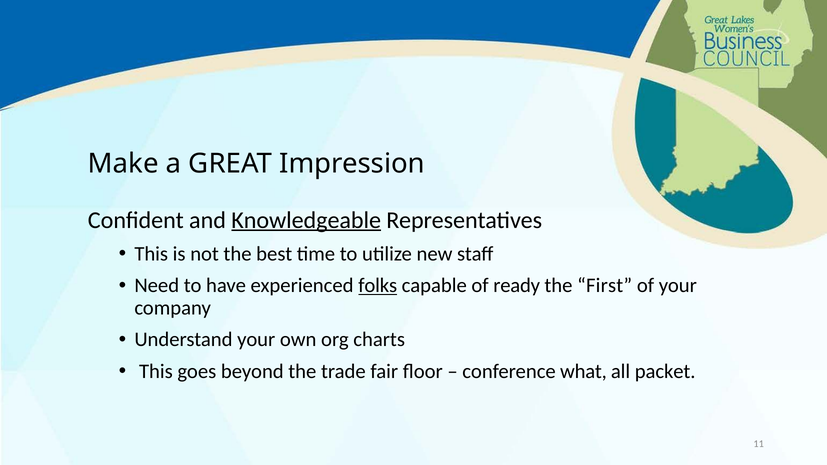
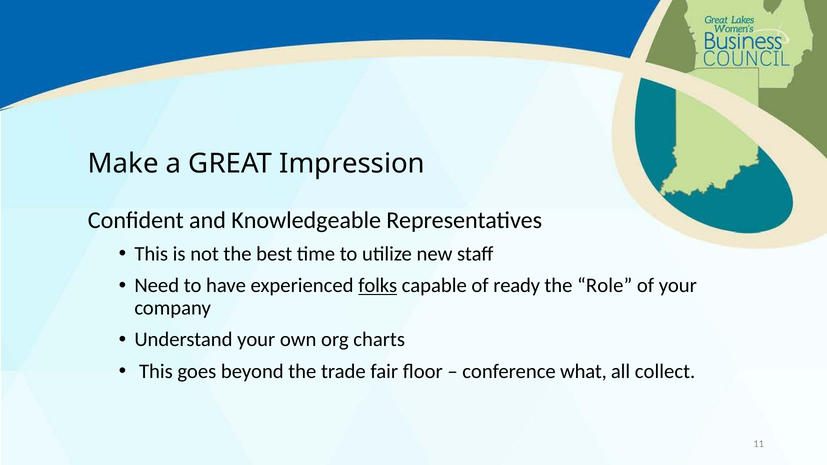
Knowledgeable underline: present -> none (306, 220)
First: First -> Role (605, 286)
packet: packet -> collect (665, 372)
